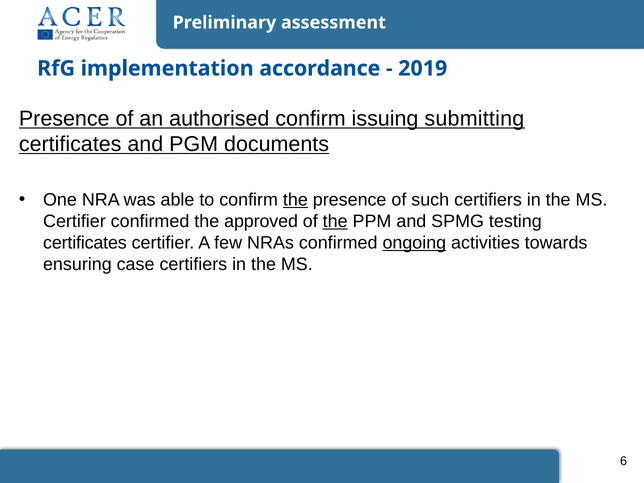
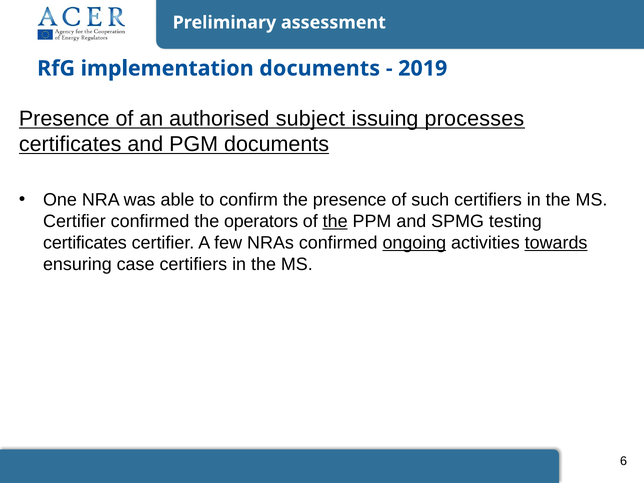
implementation accordance: accordance -> documents (320, 68)
authorised confirm: confirm -> subject (310, 118)
submitting: submitting -> processes (474, 118)
the underline: present -> none (295, 200)
approved: approved -> operators (261, 221)
towards underline: none -> present (556, 243)
